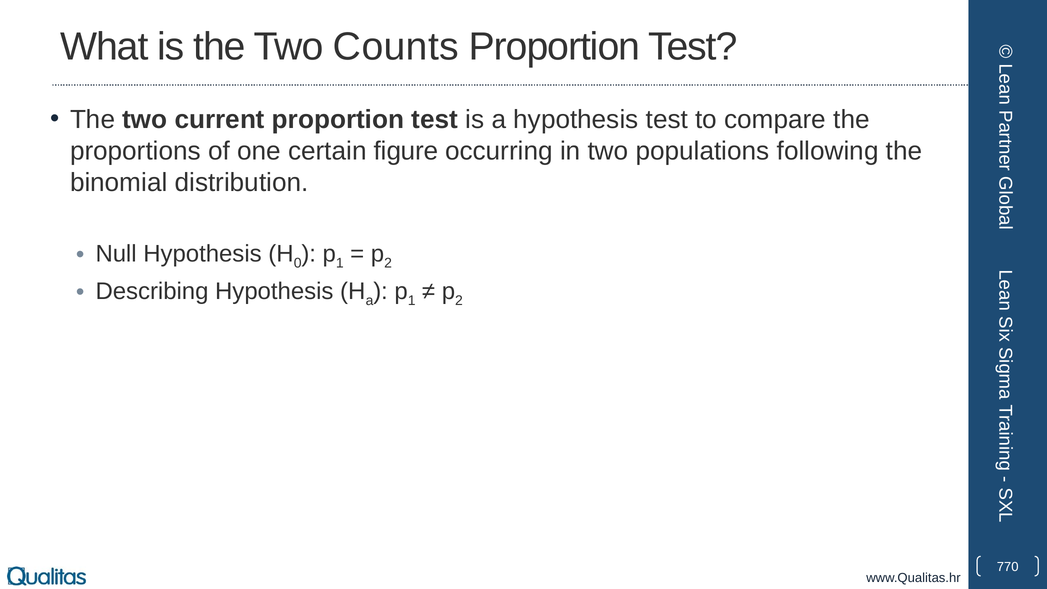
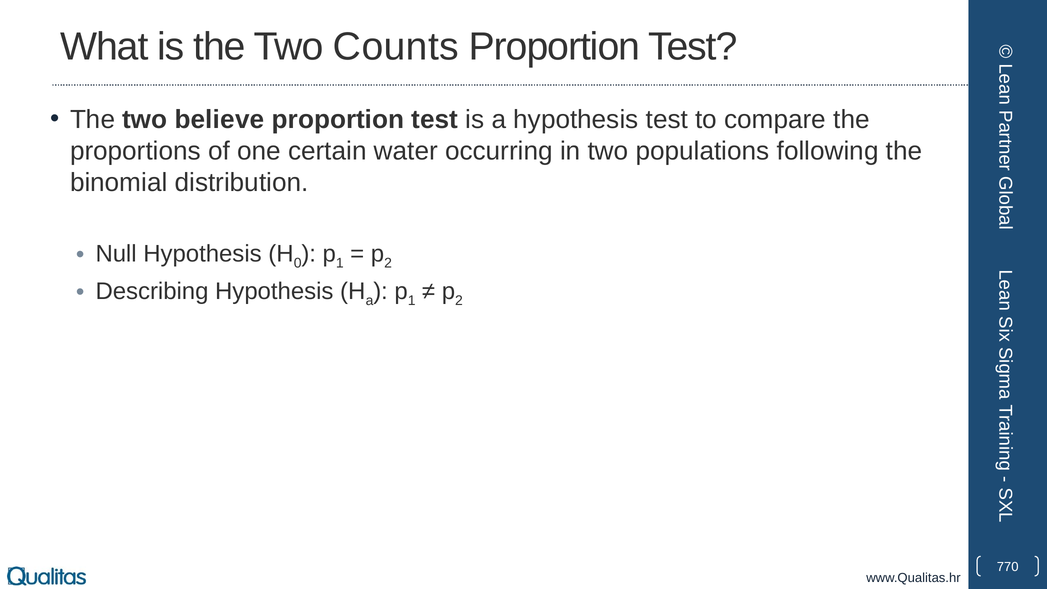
current: current -> believe (220, 120)
figure: figure -> water (406, 151)
